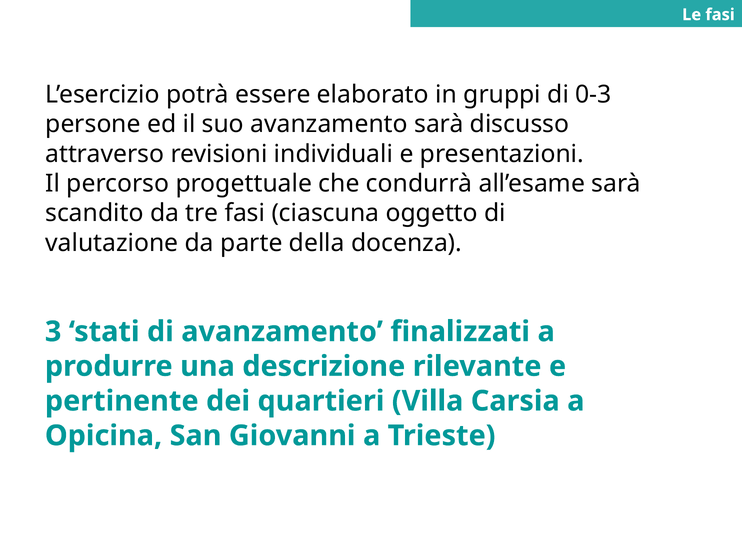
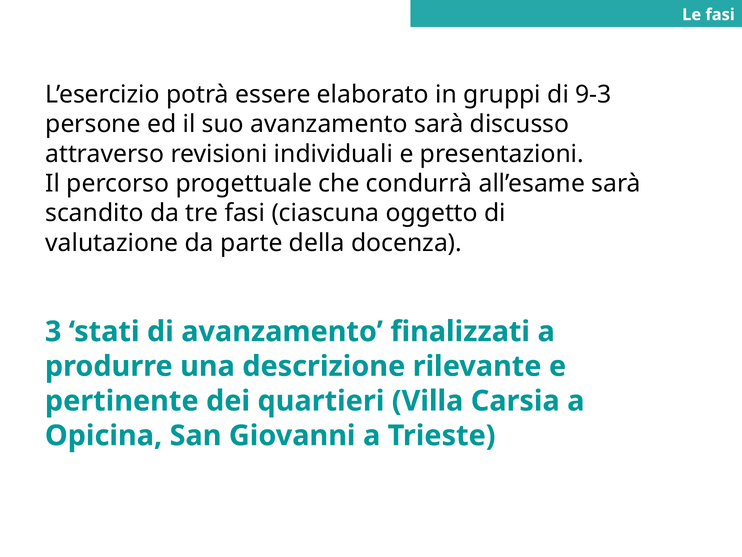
0-3: 0-3 -> 9-3 (593, 94)
